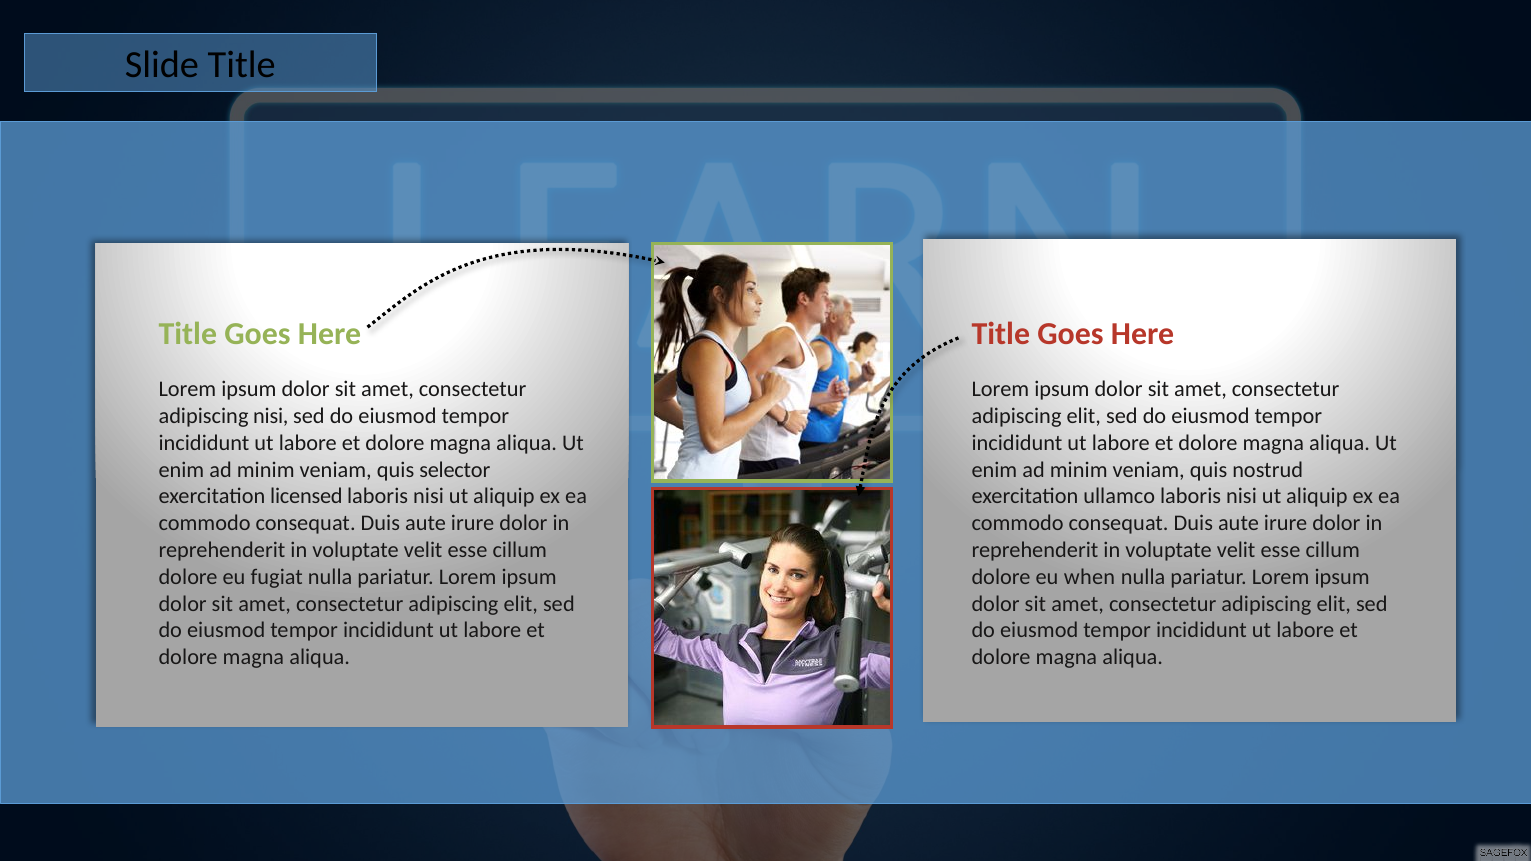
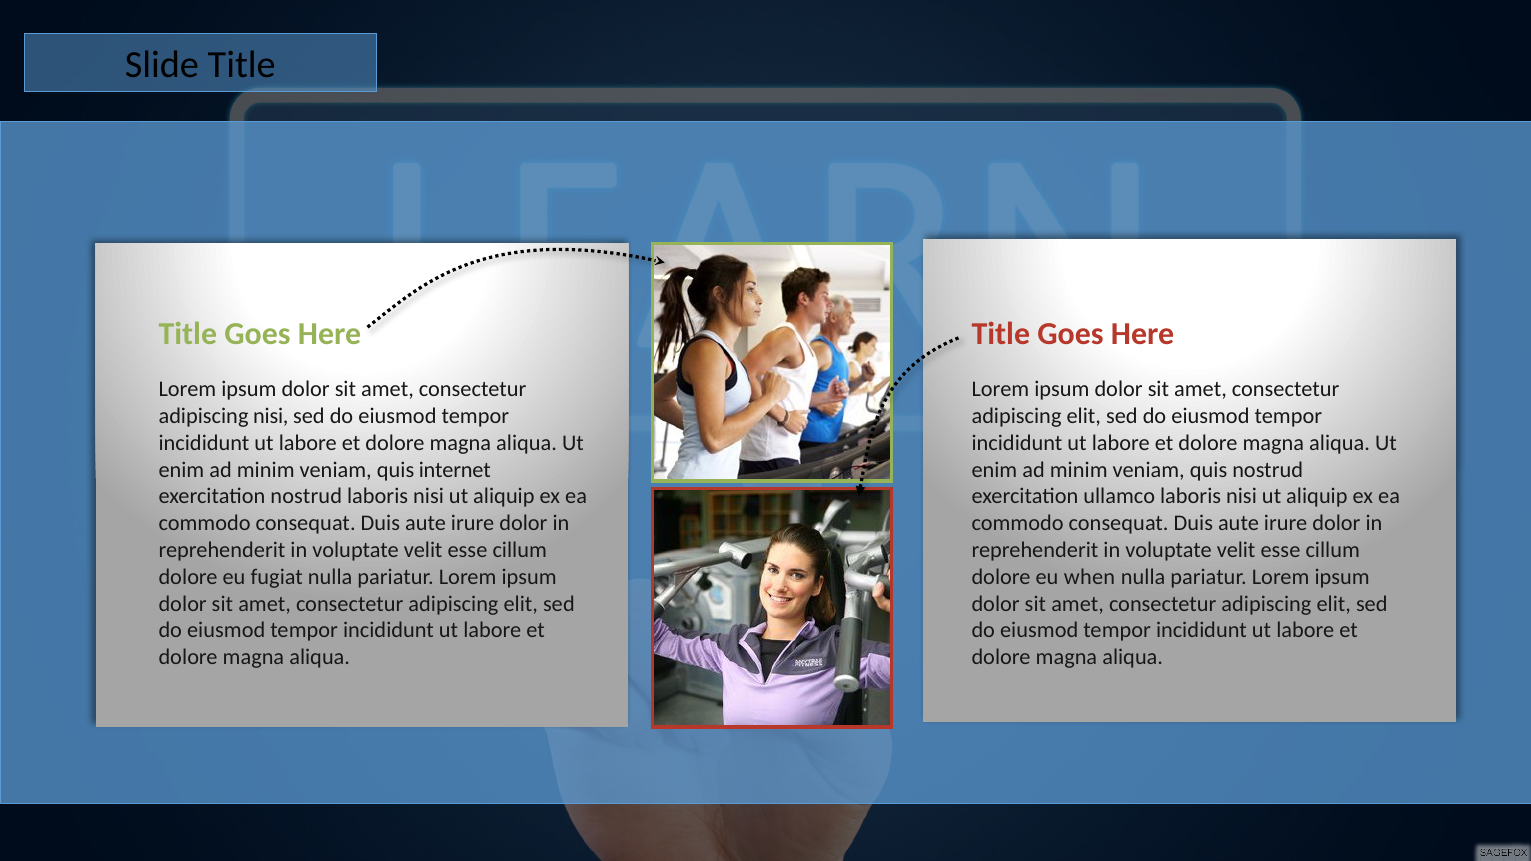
selector: selector -> internet (455, 470)
exercitation licensed: licensed -> nostrud (306, 497)
